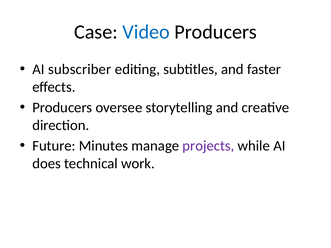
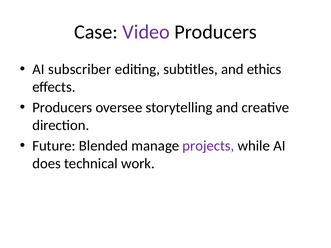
Video colour: blue -> purple (146, 32)
faster: faster -> ethics (264, 69)
Minutes: Minutes -> Blended (104, 146)
